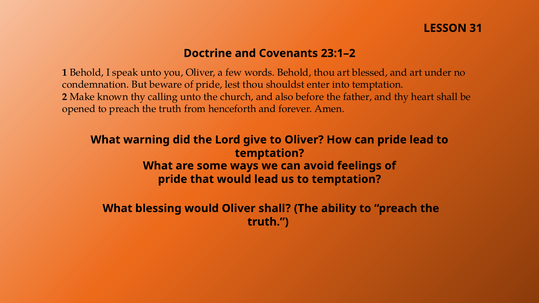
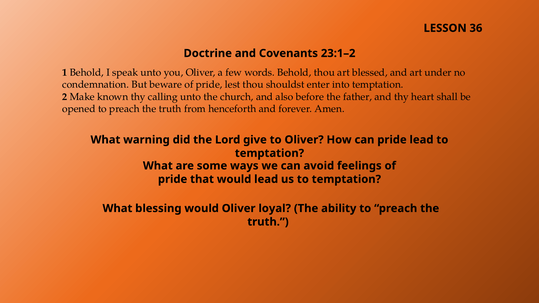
31: 31 -> 36 (476, 28)
Oliver shall: shall -> loyal (275, 208)
